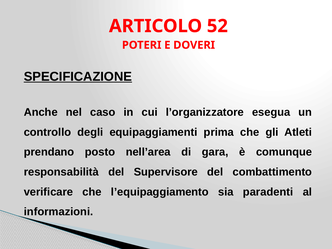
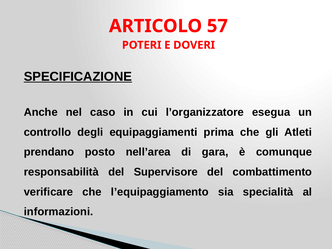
52: 52 -> 57 (217, 26)
paradenti: paradenti -> specialità (268, 192)
